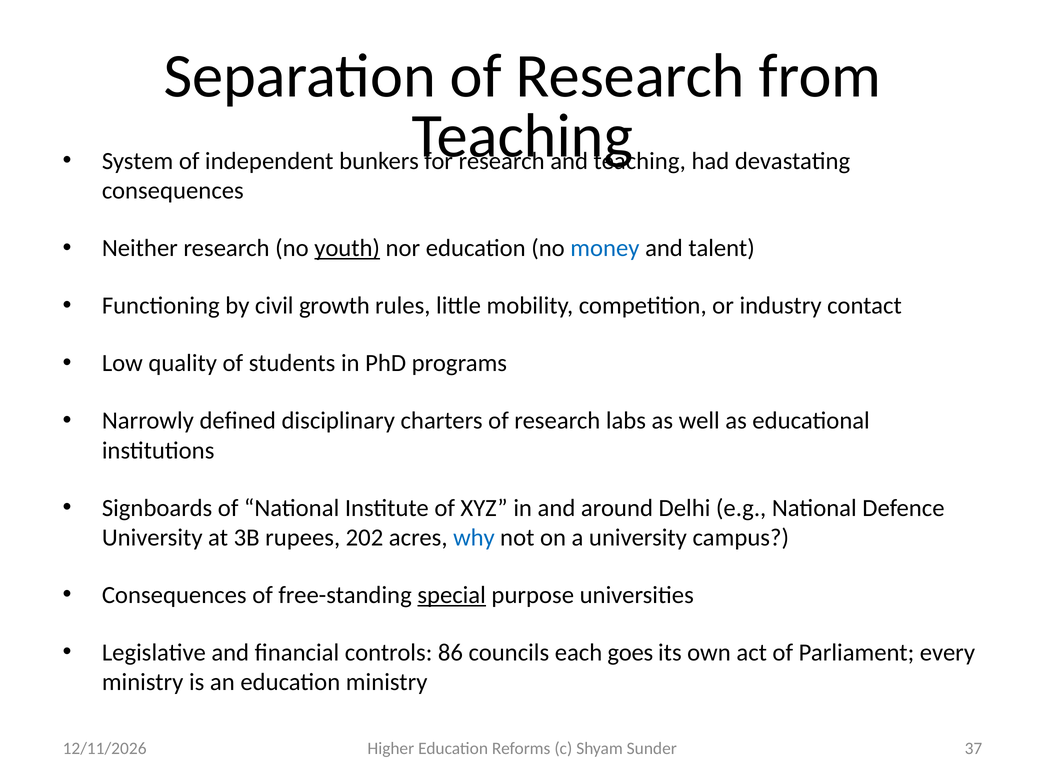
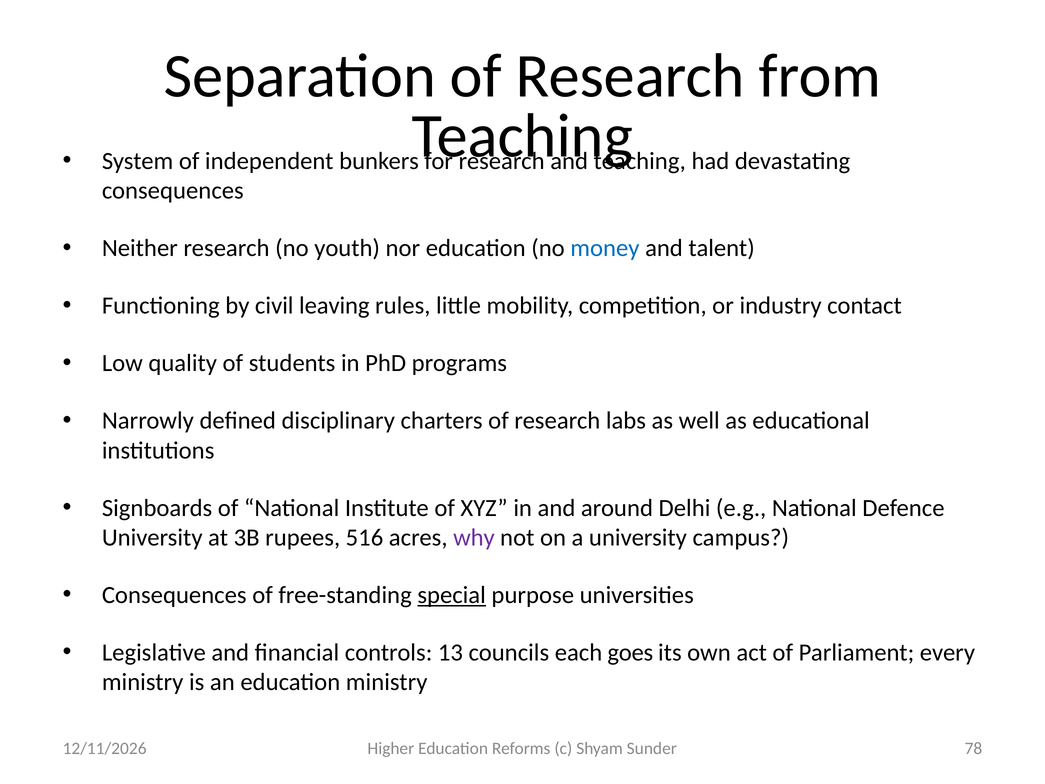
youth underline: present -> none (347, 248)
growth: growth -> leaving (334, 306)
202: 202 -> 516 (364, 537)
why colour: blue -> purple (474, 537)
86: 86 -> 13 (450, 652)
37: 37 -> 78 (973, 748)
